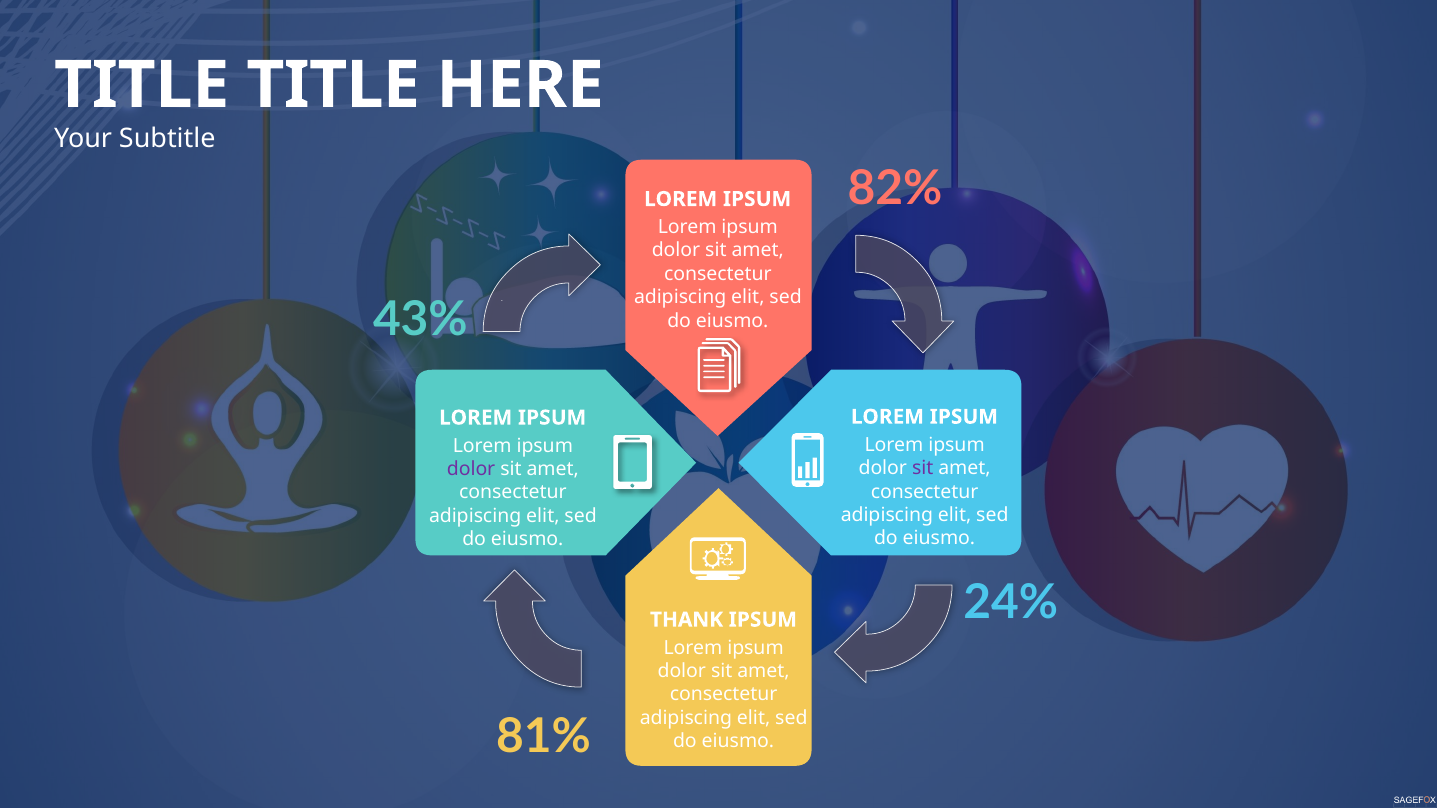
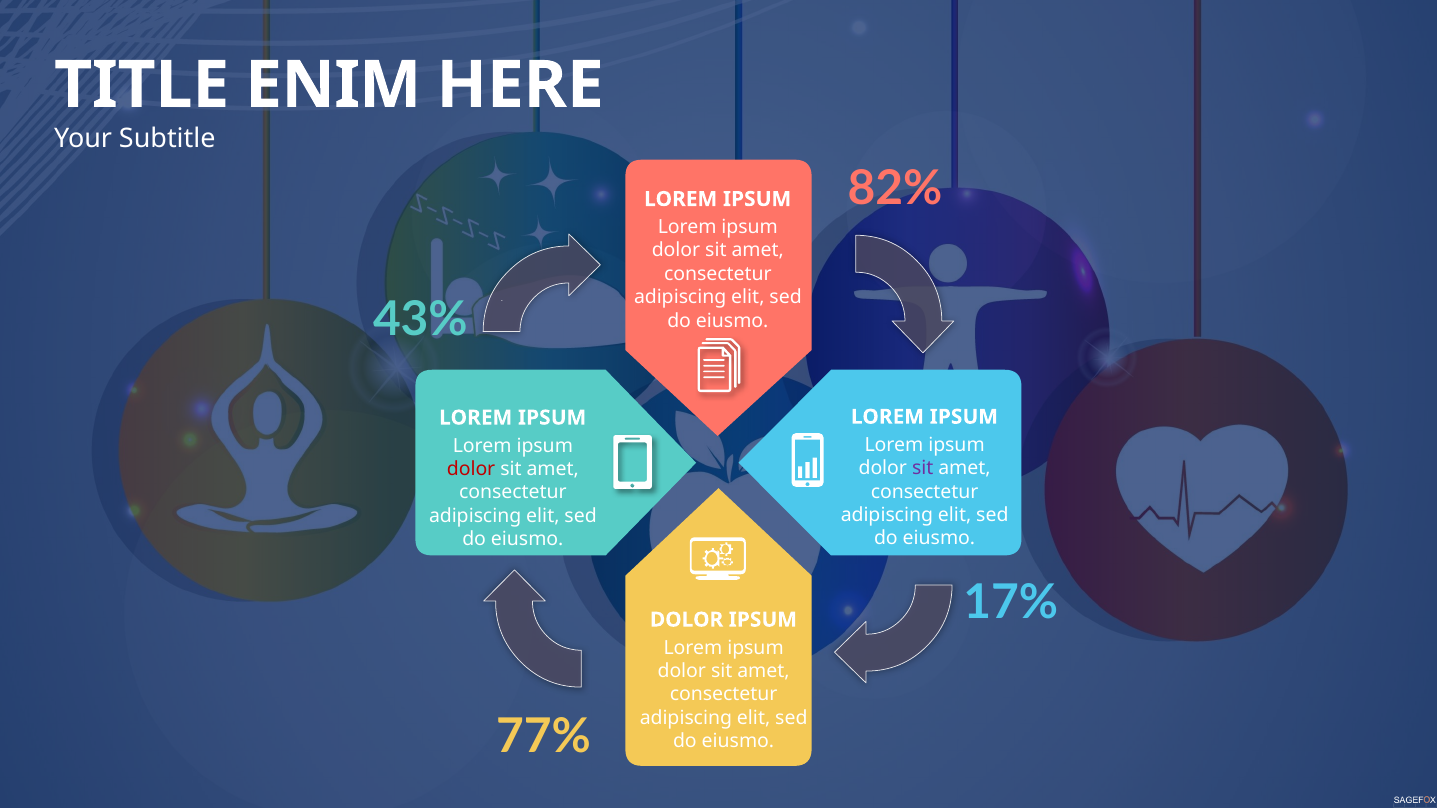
TITLE: TITLE -> ENIM (333, 85)
dolor colour: purple -> red (471, 469)
24%: 24% -> 17% (1011, 603)
THANK: THANK -> DOLOR (687, 620)
81%: 81% -> 77% (544, 737)
